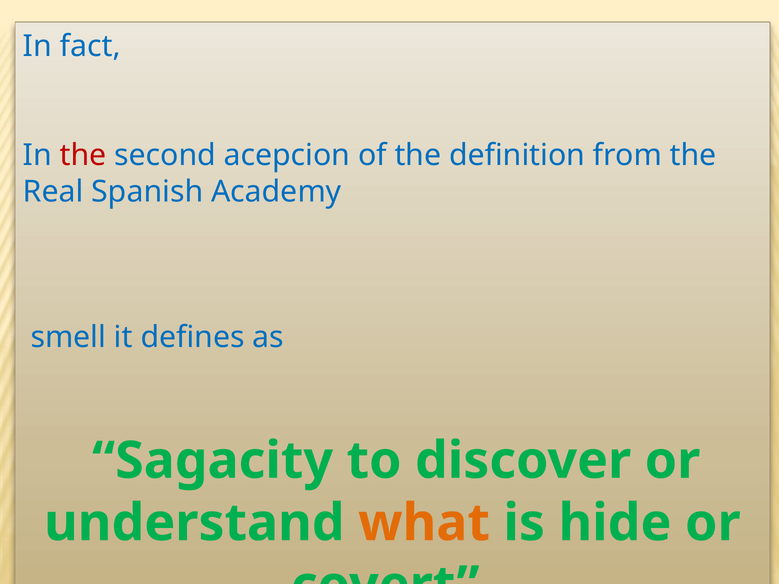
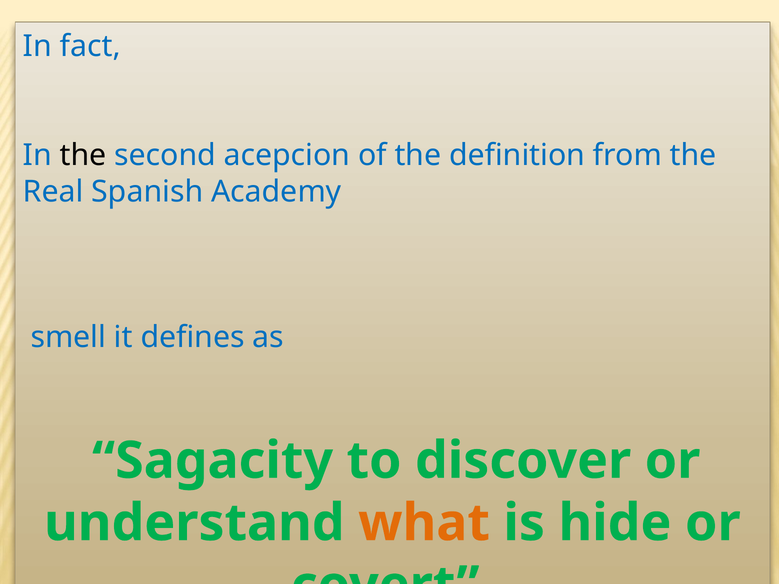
the colour: red -> black (83, 155)
